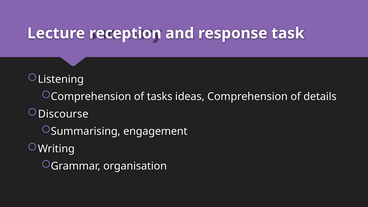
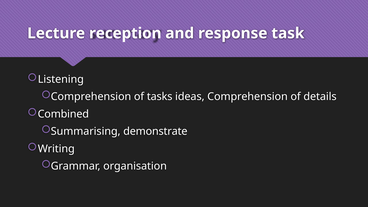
Discourse: Discourse -> Combined (63, 114)
engagement: engagement -> demonstrate (155, 131)
